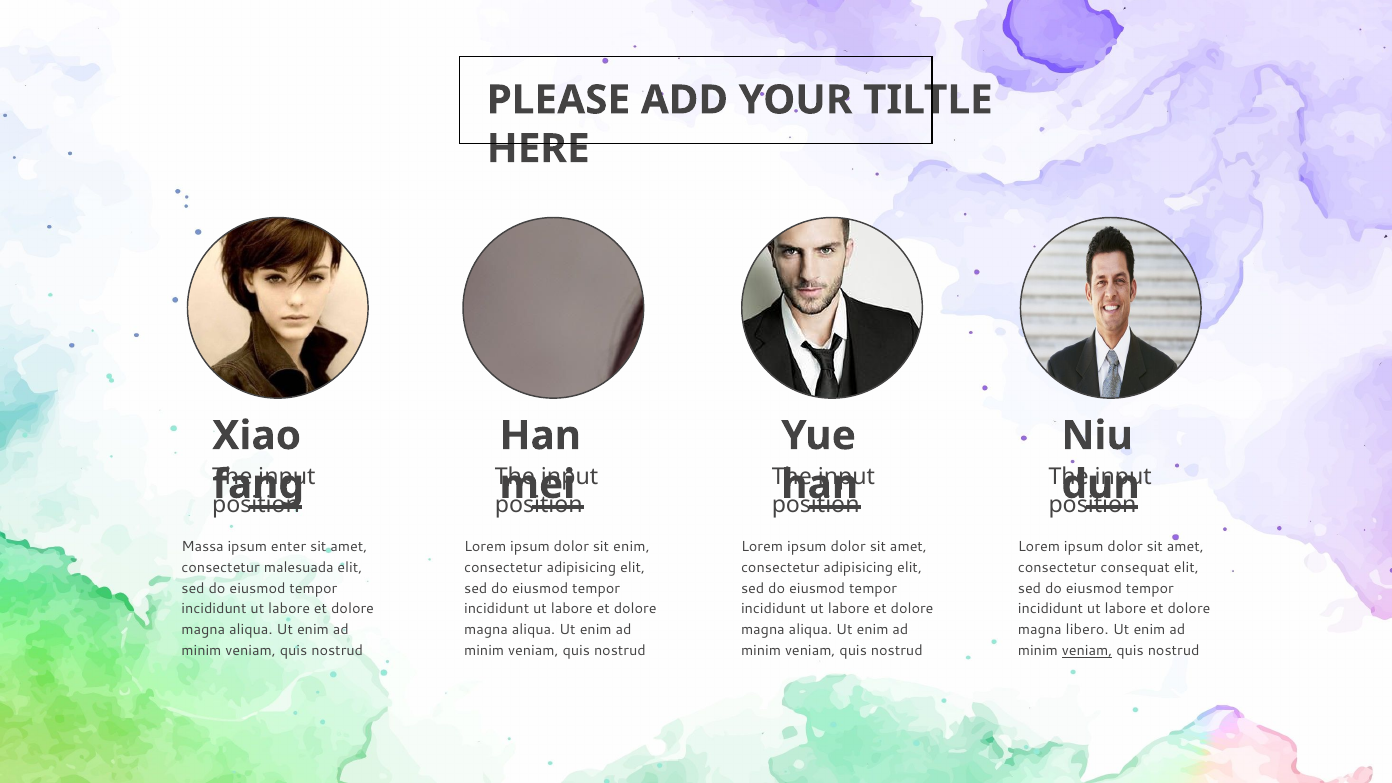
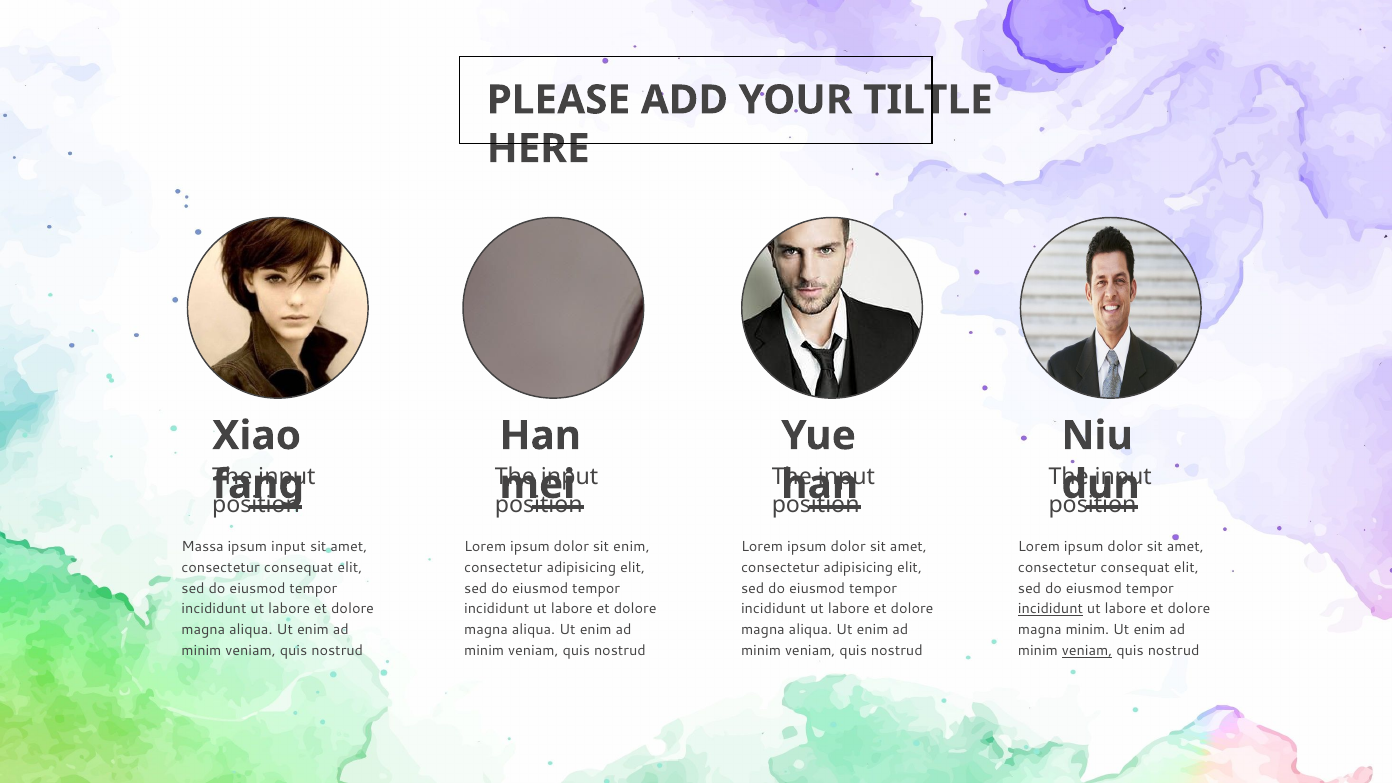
ipsum enter: enter -> input (289, 547)
malesuada: malesuada -> consequat (299, 567)
incididunt underline: none -> present (1050, 609)
magna libero: libero -> minim (1087, 630)
